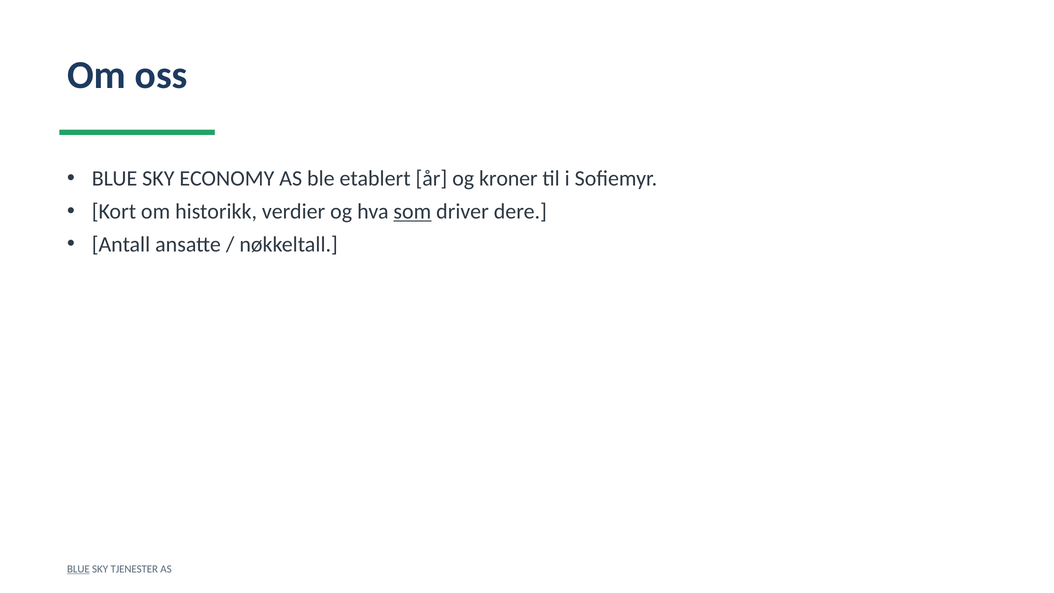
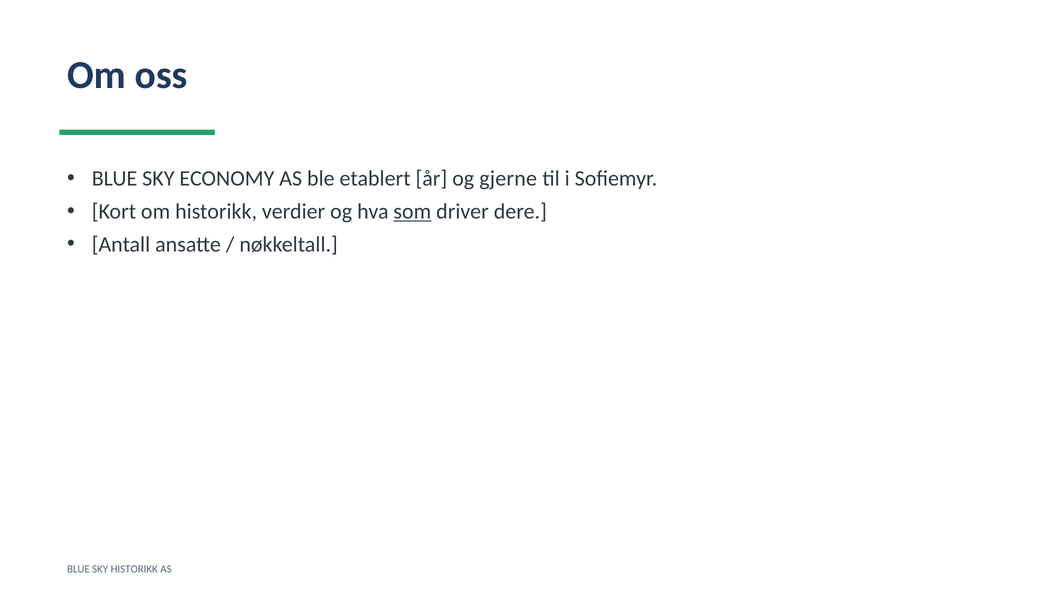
kroner: kroner -> gjerne (508, 179)
BLUE underline: present -> none (78, 569)
SKY TJENESTER: TJENESTER -> HISTORIKK (134, 569)
